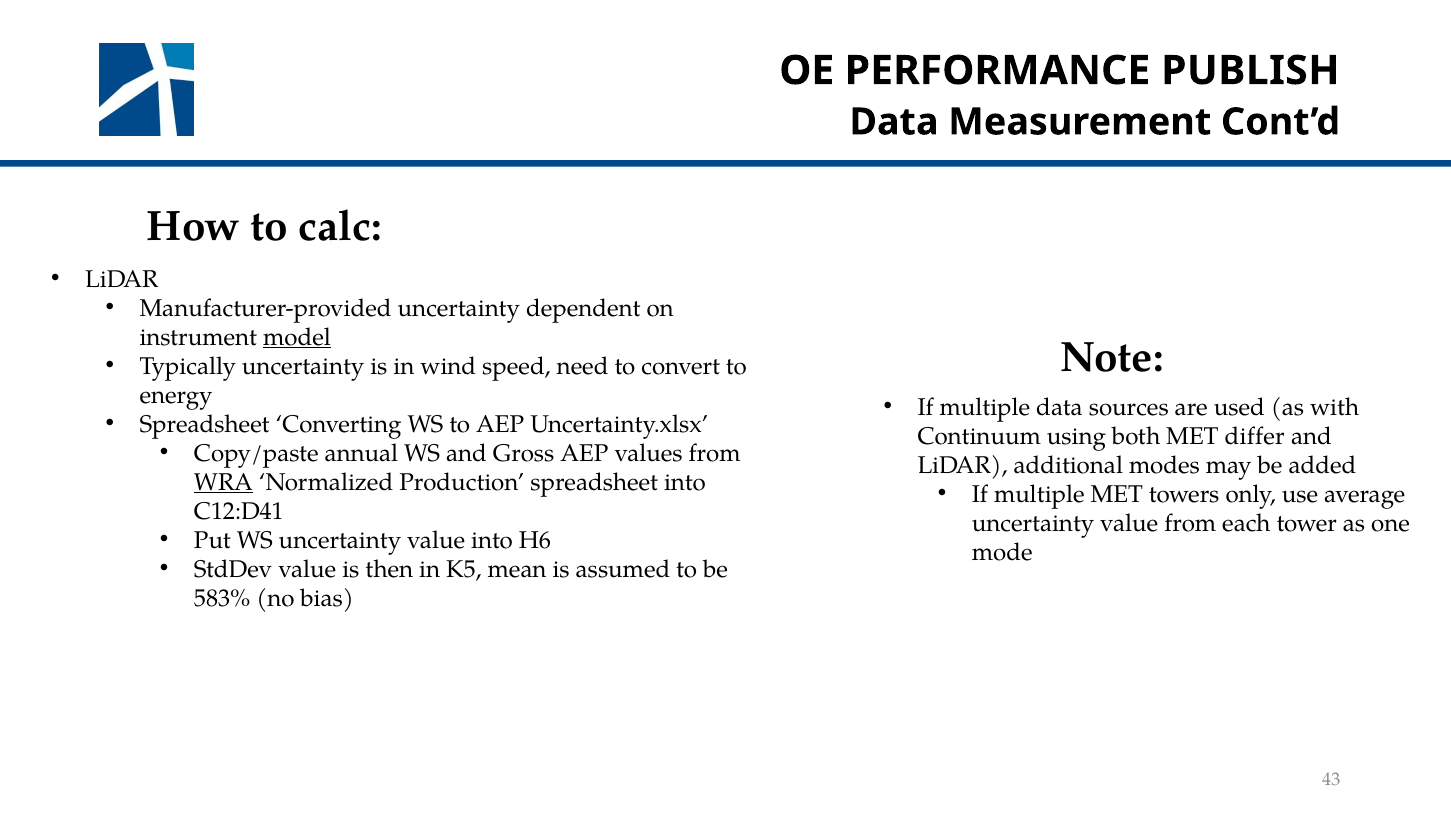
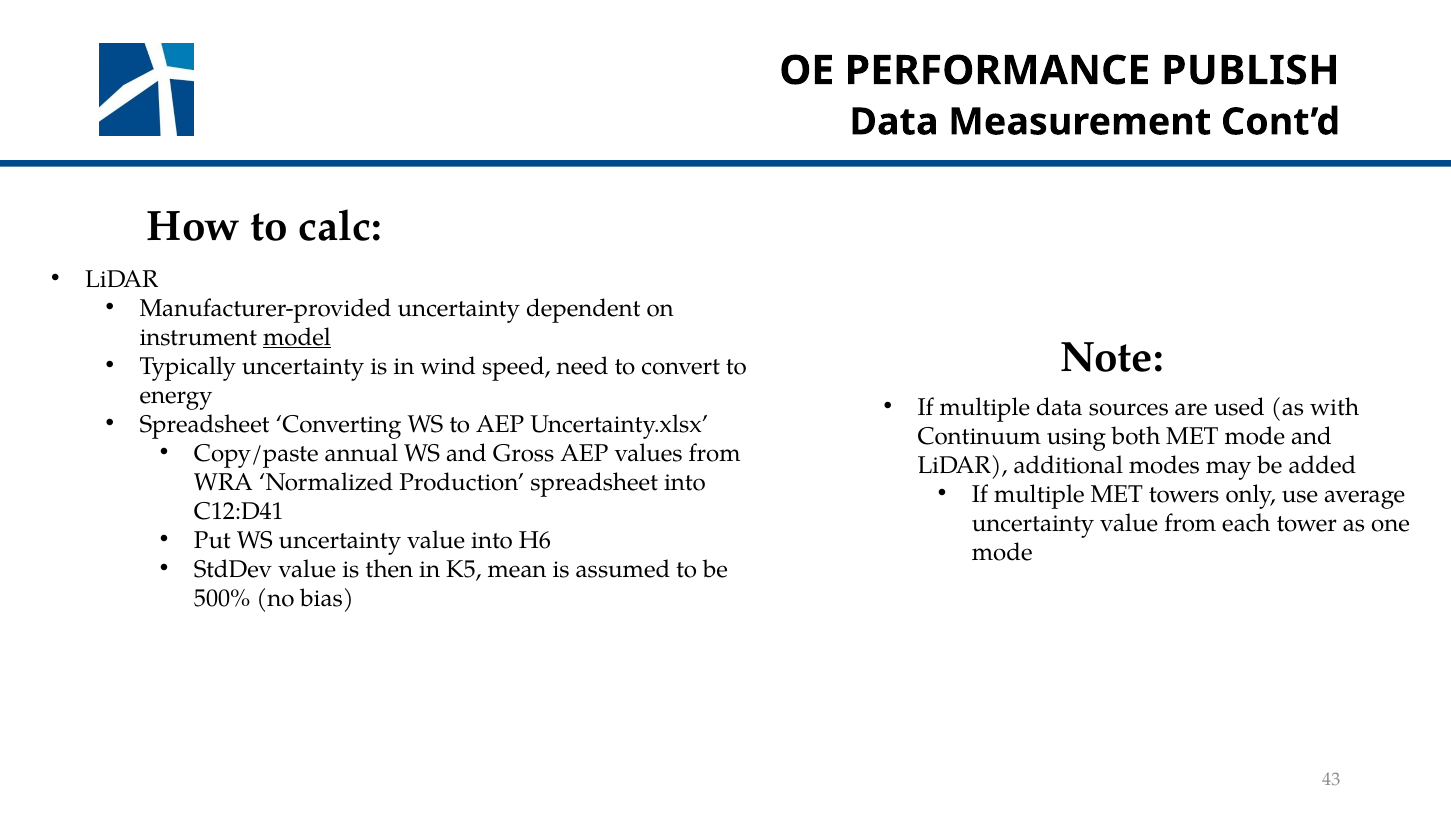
MET differ: differ -> mode (1255, 436)
WRA underline: present -> none (223, 482)
583%: 583% -> 500% (222, 598)
